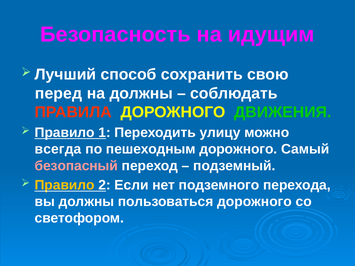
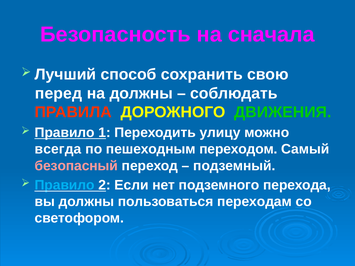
идущим: идущим -> сначала (271, 34)
пешеходным дорожного: дорожного -> переходом (238, 149)
Правило colour: yellow -> light blue (65, 185)
пользоваться дорожного: дорожного -> переходам (255, 202)
